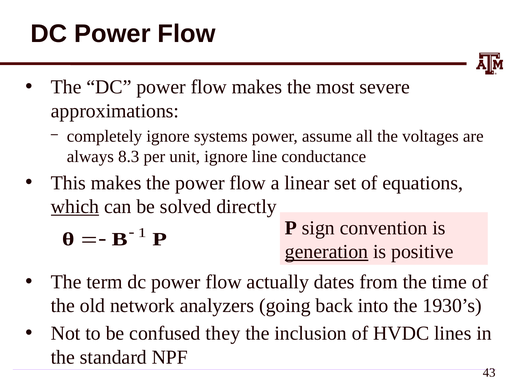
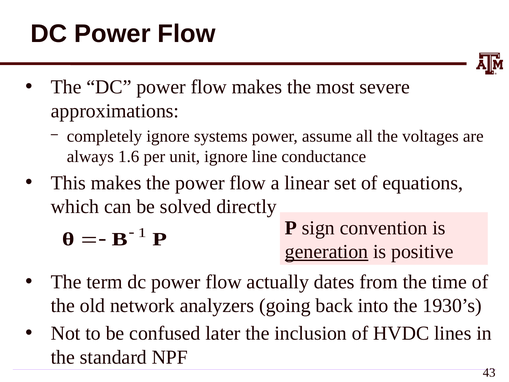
8.3: 8.3 -> 1.6 (129, 156)
which underline: present -> none (75, 206)
they: they -> later (223, 333)
